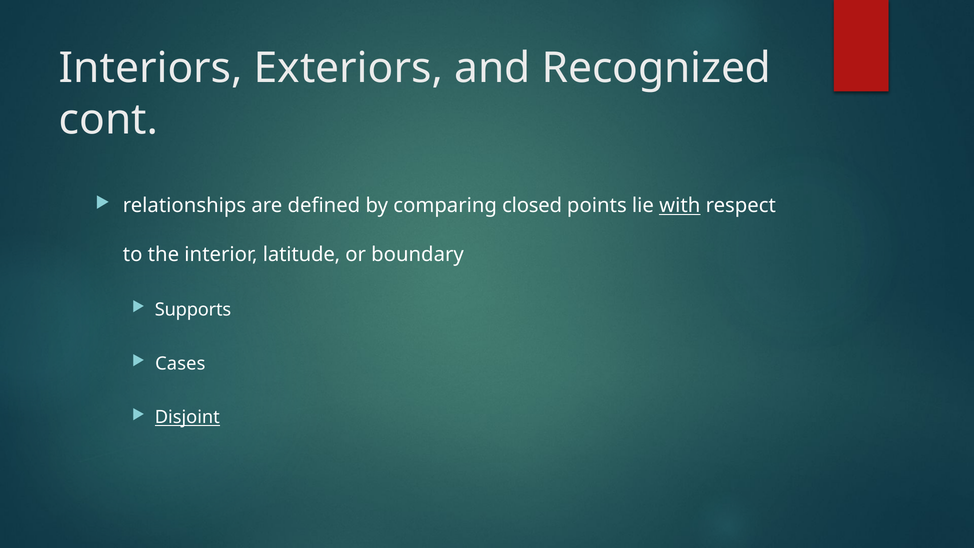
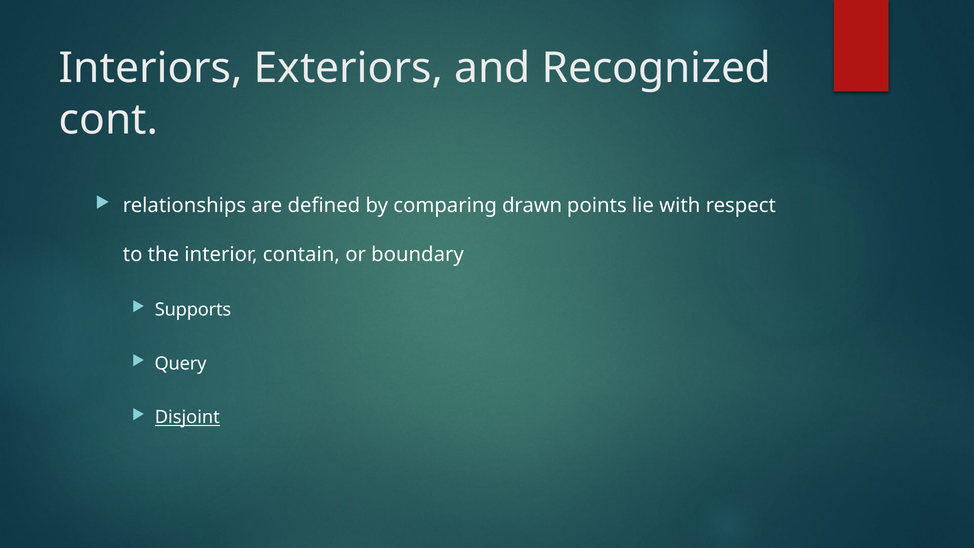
closed: closed -> drawn (532, 206)
with underline: present -> none (680, 206)
latitude: latitude -> contain (301, 254)
Cases: Cases -> Query (180, 363)
